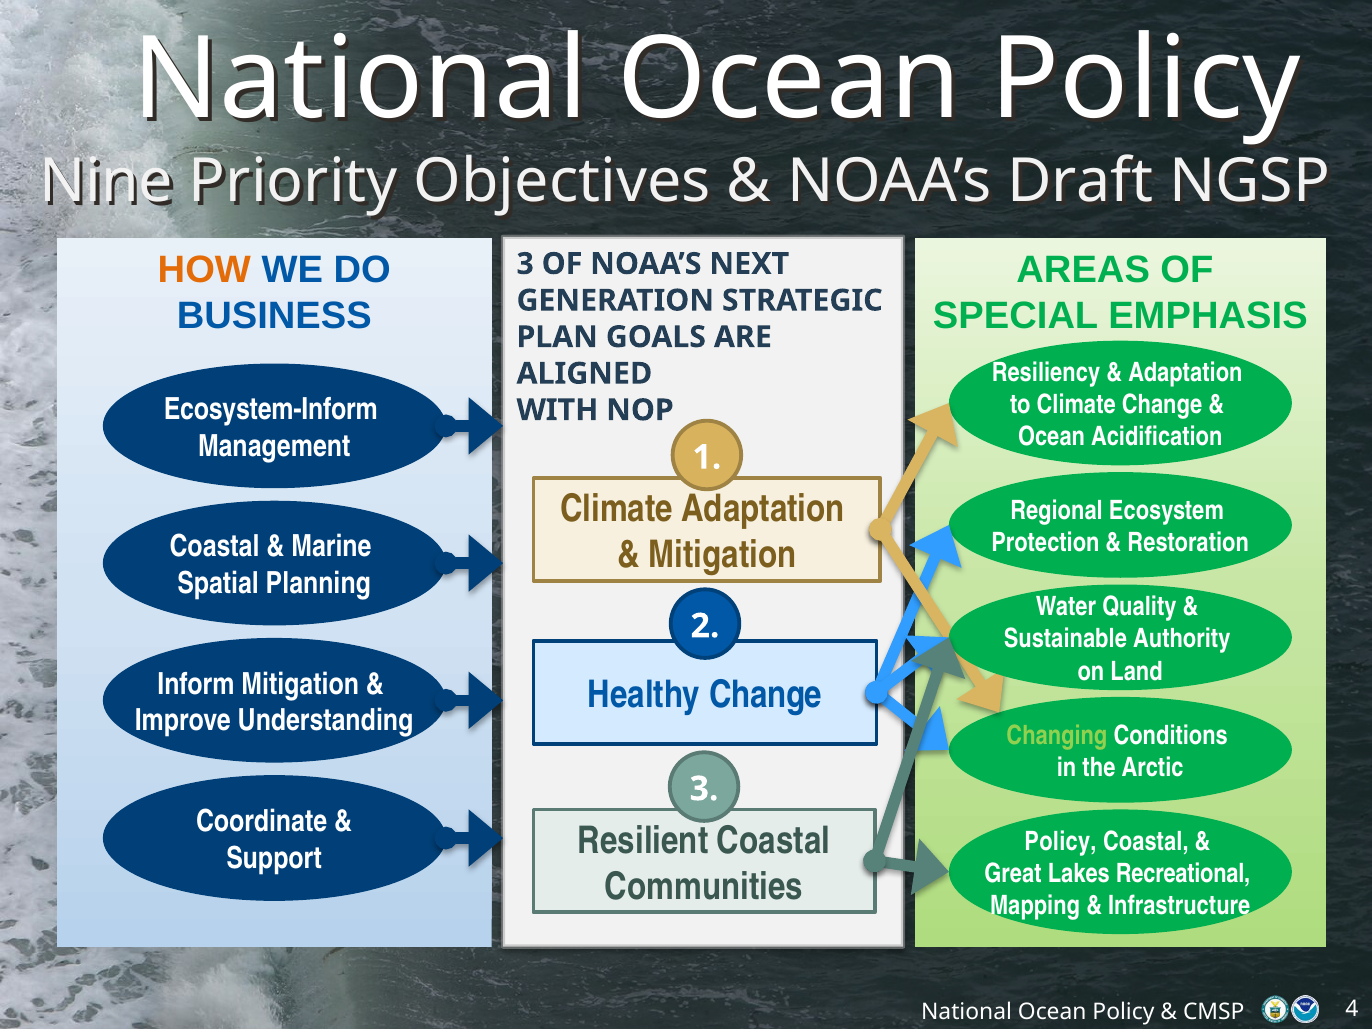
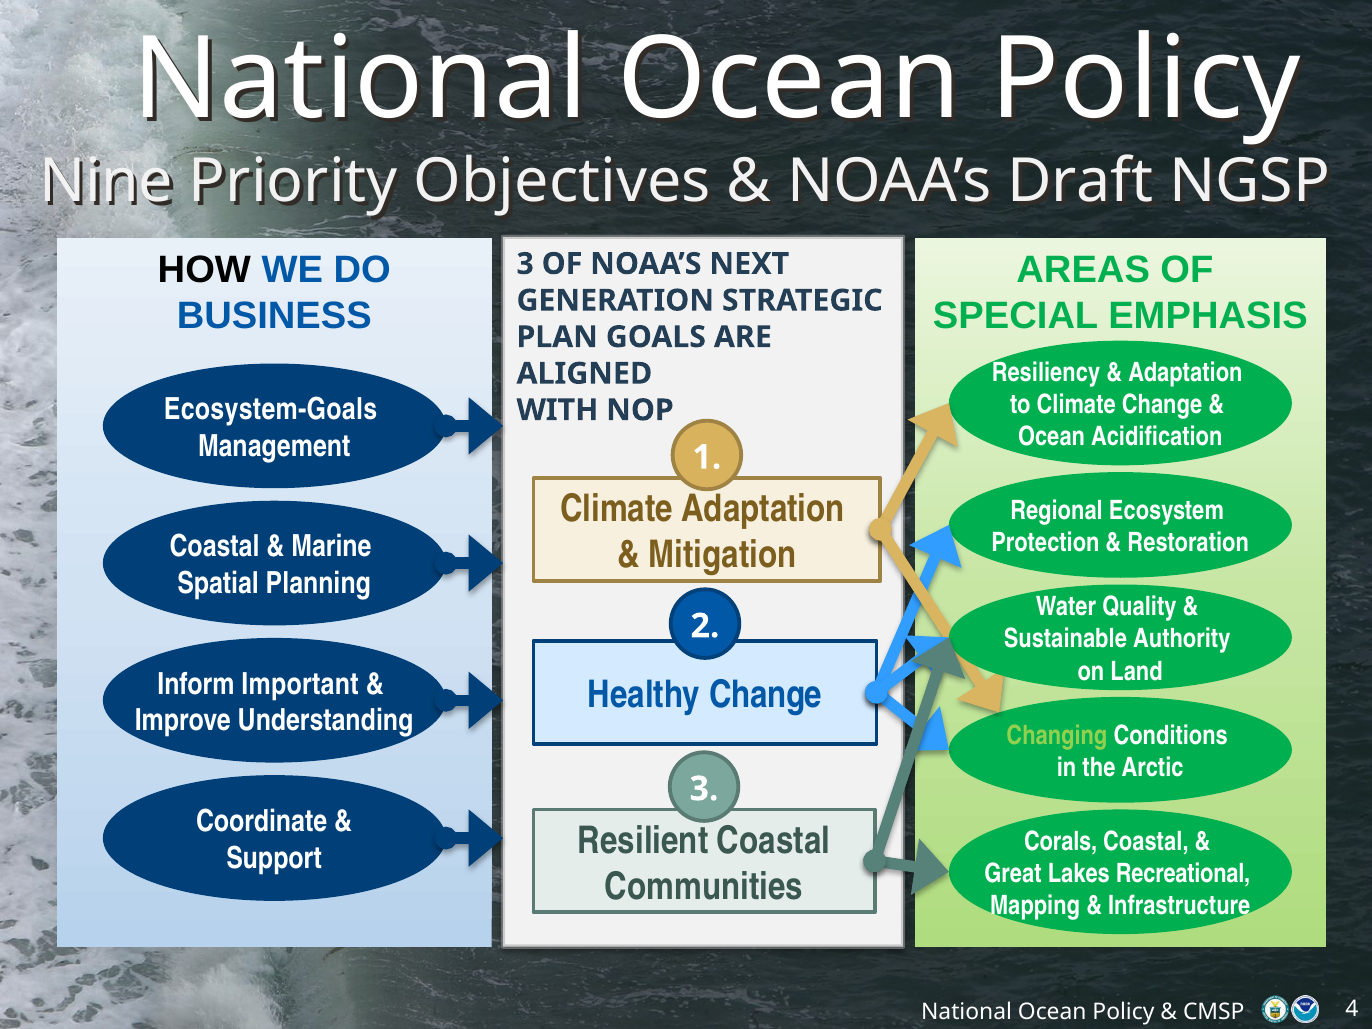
HOW colour: orange -> black (204, 270)
Ecosystem-Inform: Ecosystem-Inform -> Ecosystem-Goals (271, 410)
Inform Mitigation: Mitigation -> Important (300, 684)
Policy: Policy -> Corals (1061, 842)
